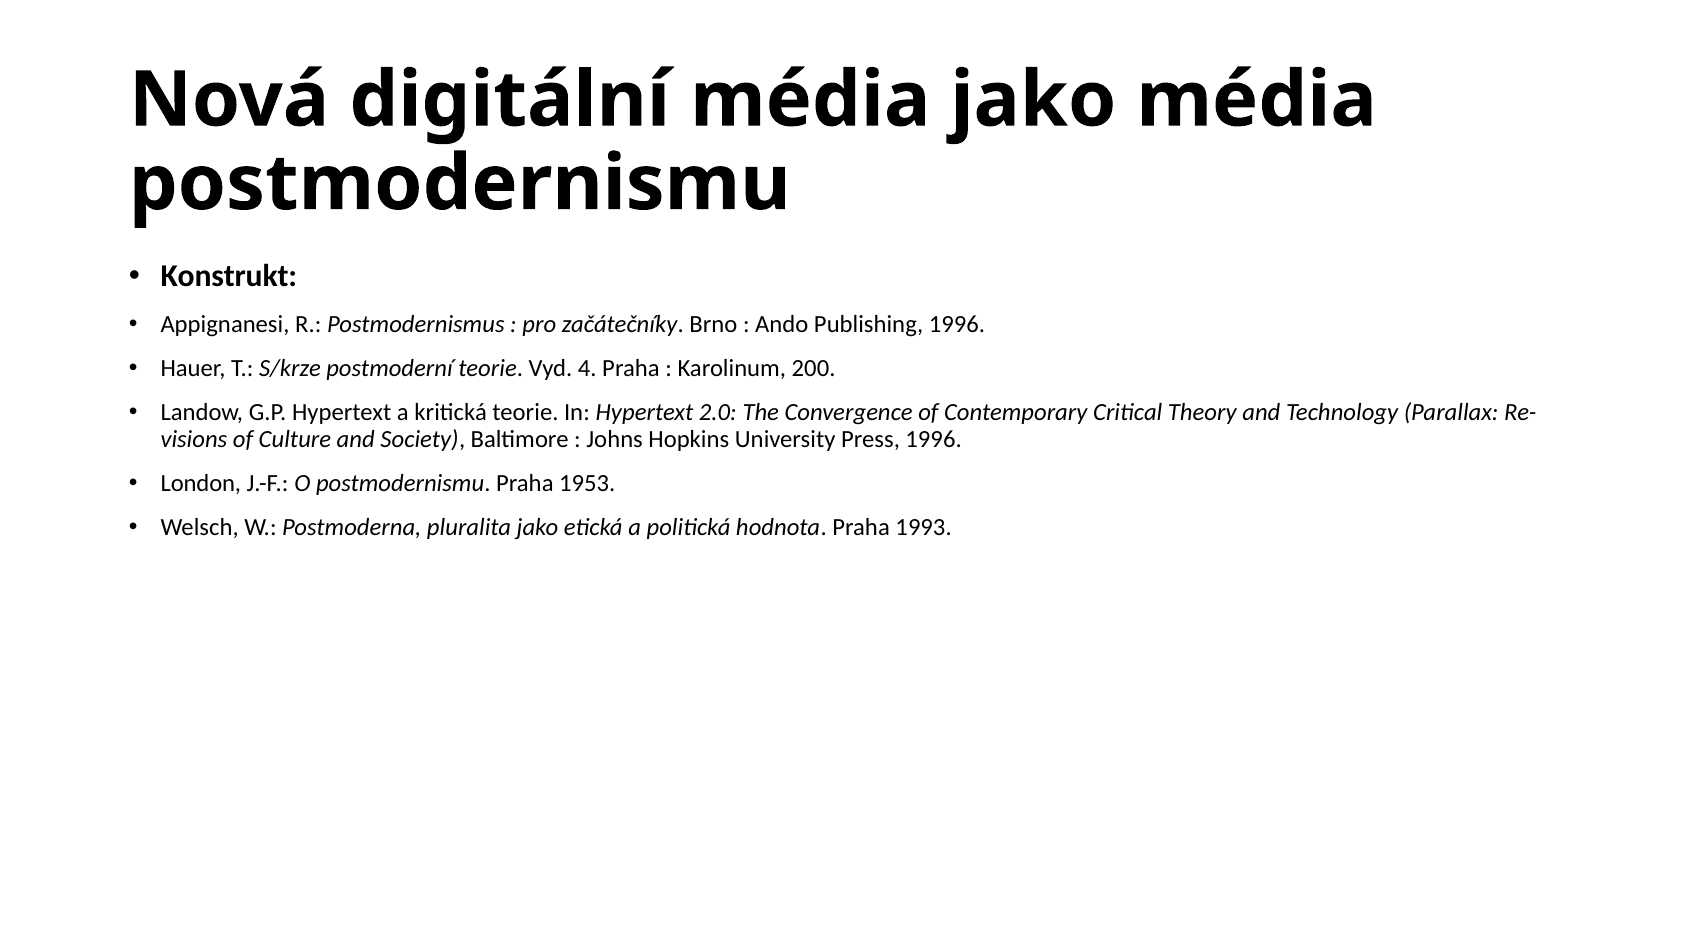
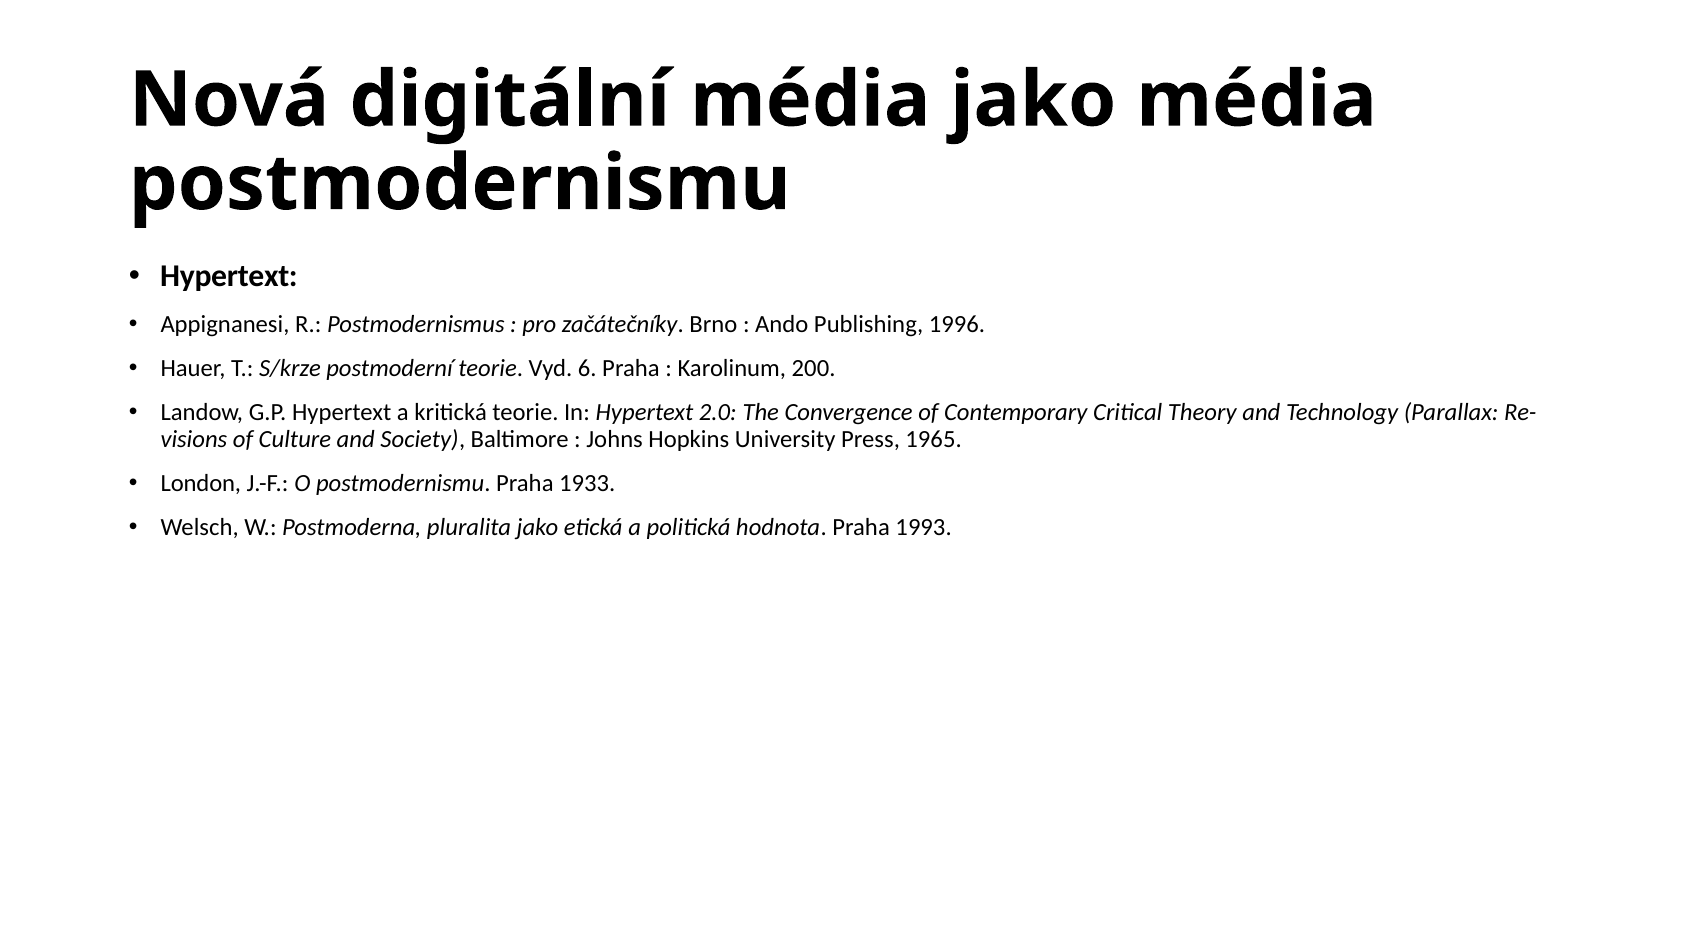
Konstrukt: Konstrukt -> Hypertext (229, 276)
4: 4 -> 6 (587, 369)
Press 1996: 1996 -> 1965 (934, 440)
1953: 1953 -> 1933 (587, 484)
